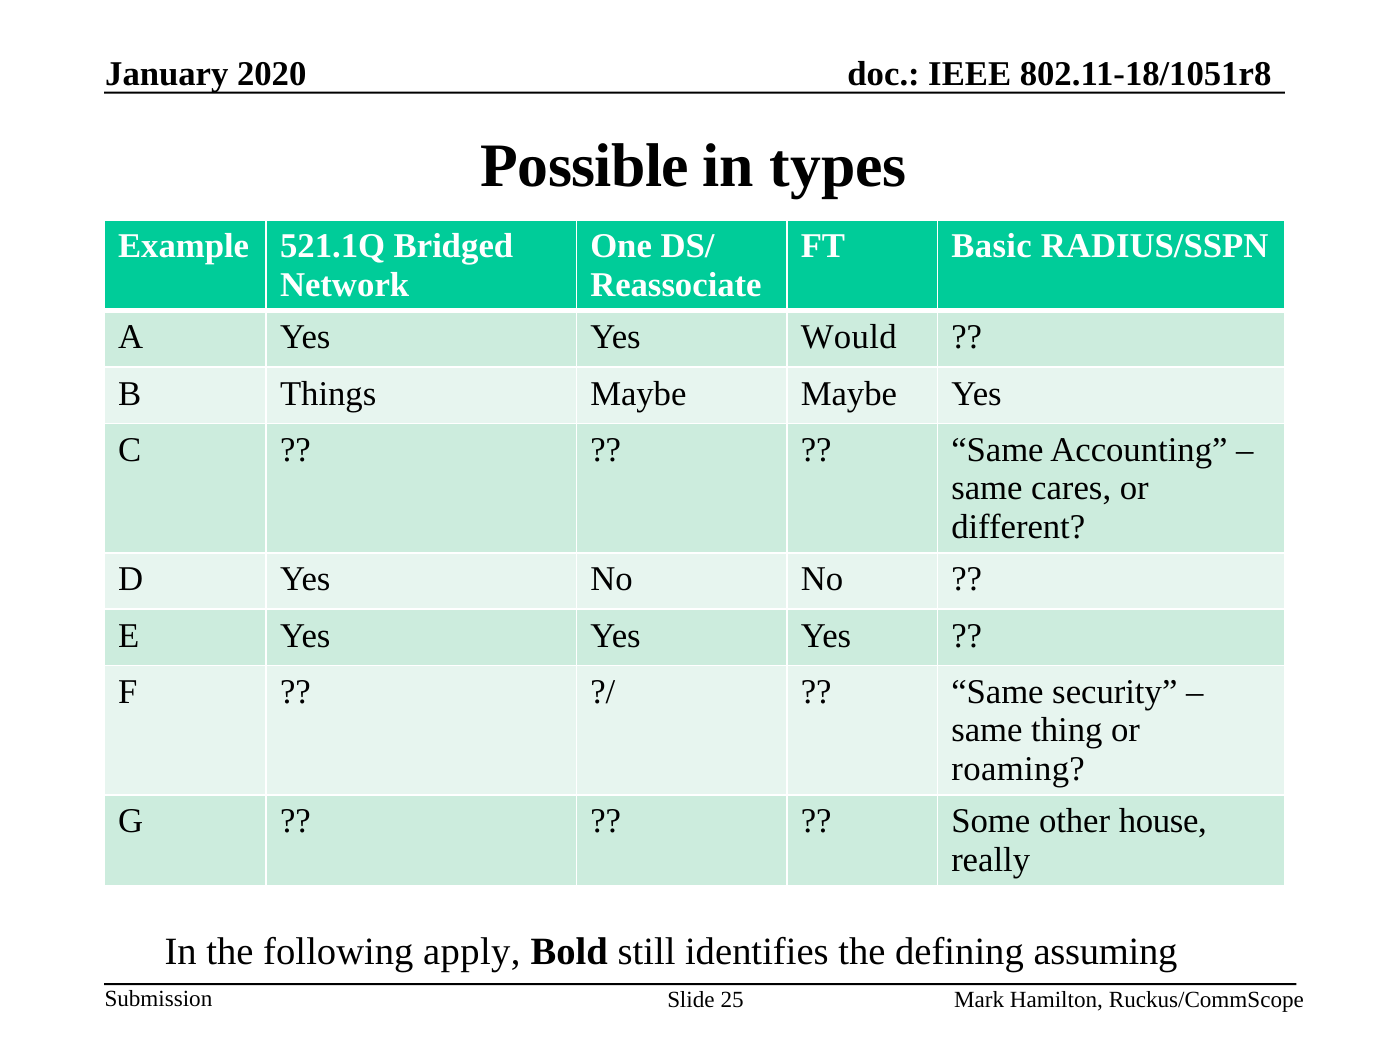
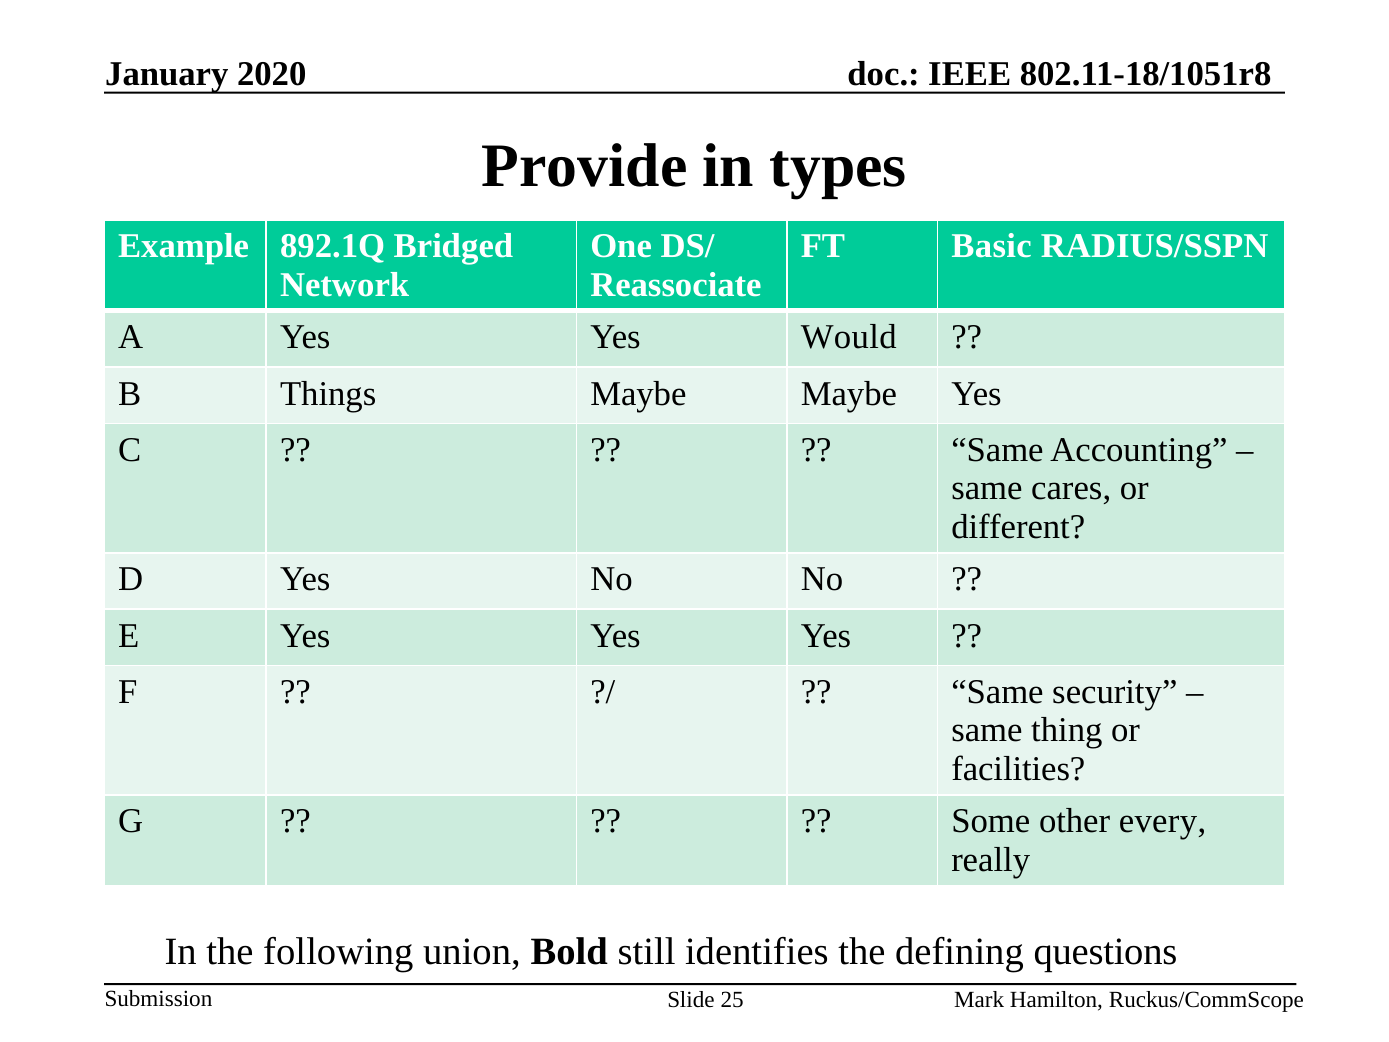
Possible: Possible -> Provide (585, 166)
521.1Q: 521.1Q -> 892.1Q (333, 246)
roaming: roaming -> facilities (1018, 769)
house: house -> every (1163, 821)
apply: apply -> union (472, 952)
assuming: assuming -> questions (1105, 952)
